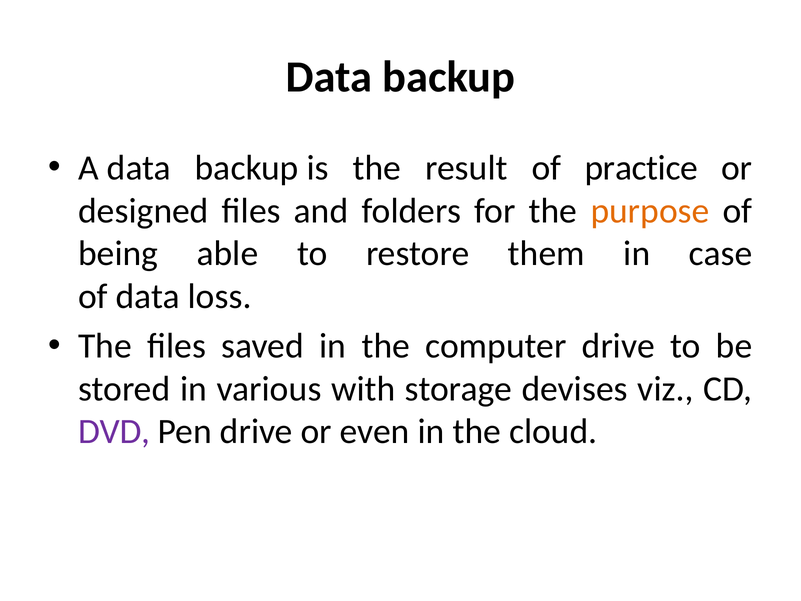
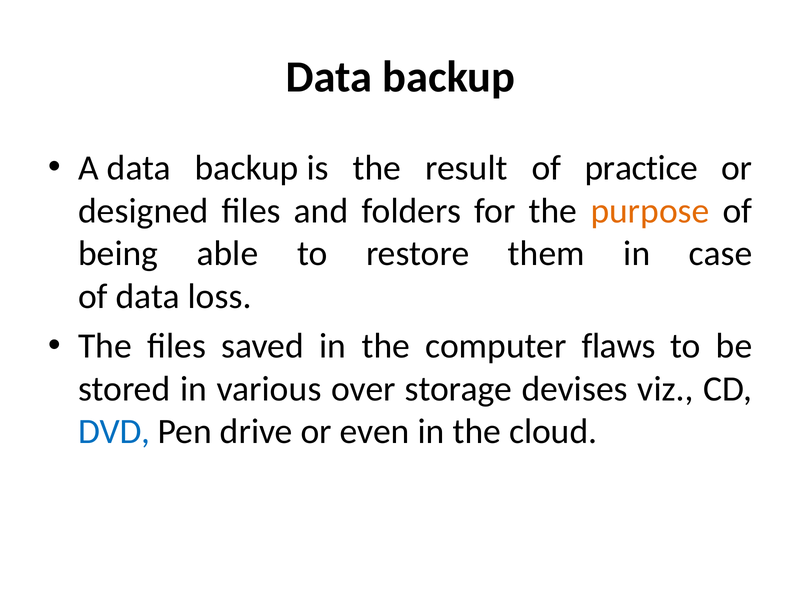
computer drive: drive -> flaws (619, 346)
with: with -> over (363, 389)
DVD colour: purple -> blue (114, 432)
